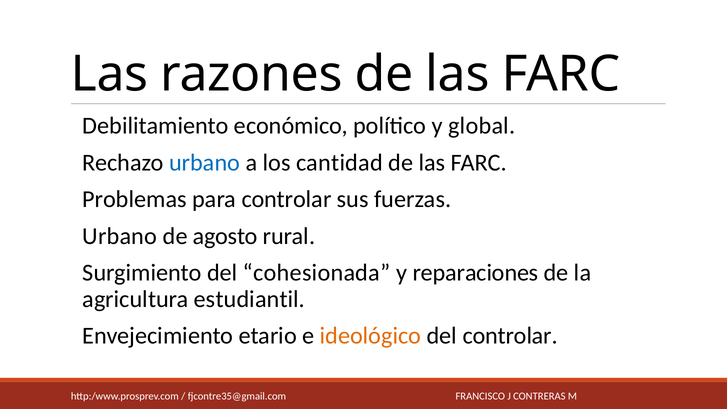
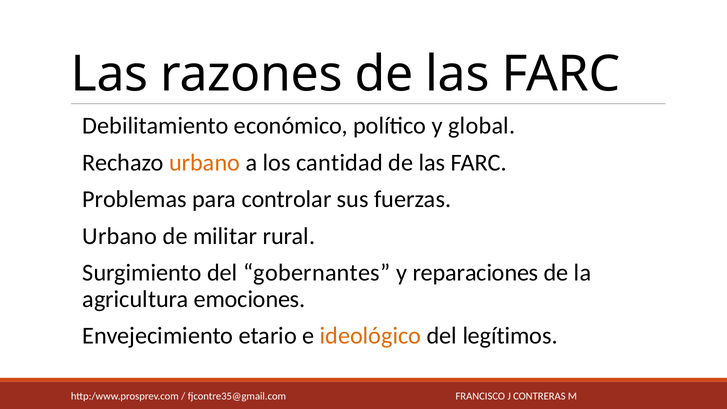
urbano colour: blue -> orange (205, 163)
agosto: agosto -> militar (225, 236)
cohesionada: cohesionada -> gobernantes (317, 273)
estudiantil: estudiantil -> emociones (250, 299)
del controlar: controlar -> legítimos (510, 336)
